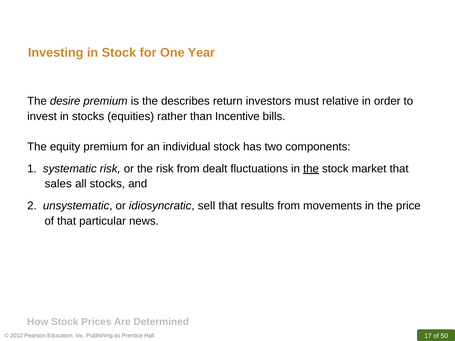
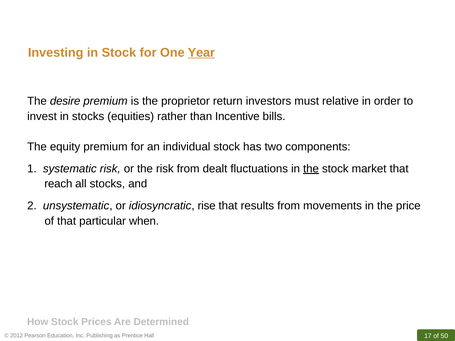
Year underline: none -> present (201, 53)
describes: describes -> proprietor (185, 101)
sales: sales -> reach (58, 184)
sell: sell -> rise (207, 206)
news: news -> when (144, 221)
